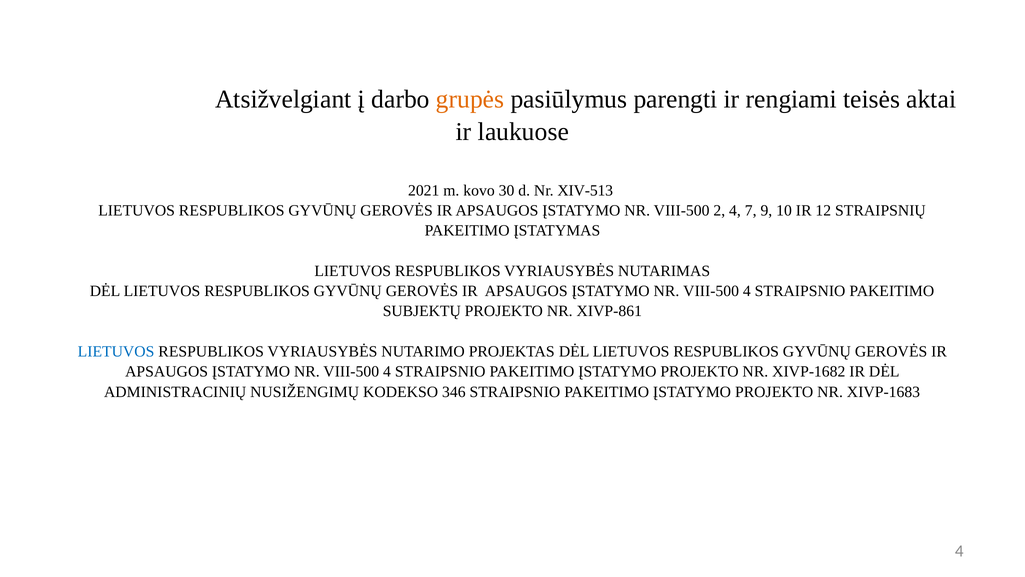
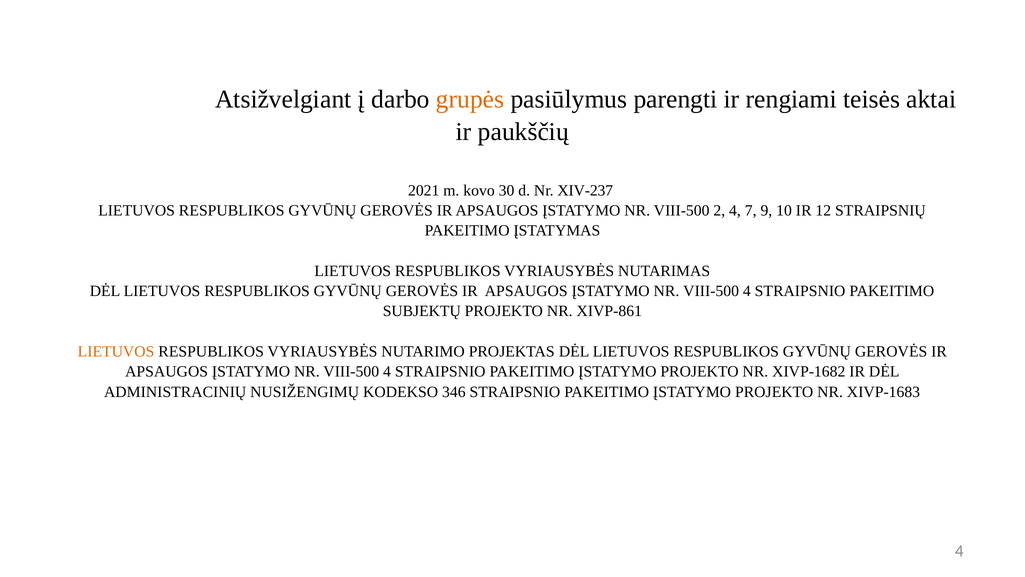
laukuose: laukuose -> paukščių (523, 132)
XIV-513: XIV-513 -> XIV-237 (585, 190)
LIETUVOS colour: blue -> orange (116, 351)
